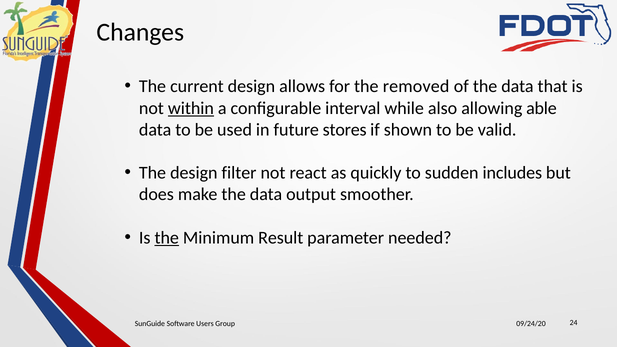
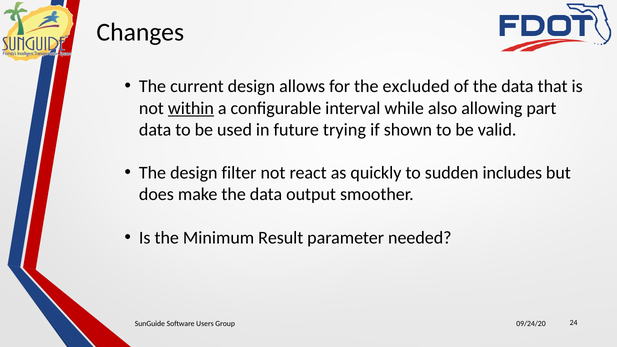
removed: removed -> excluded (416, 87)
able: able -> part (541, 108)
stores: stores -> trying (344, 130)
the underline: present -> none (167, 238)
